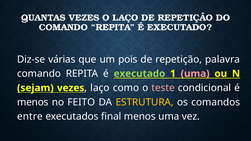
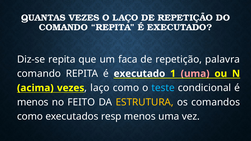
Diz-se várias: várias -> repita (62, 59)
pois: pois -> faca (128, 59)
executado colour: light green -> white (139, 74)
sejam: sejam -> acima (35, 88)
teste colour: pink -> light blue (163, 88)
entre: entre -> como (30, 117)
final: final -> resp (111, 117)
